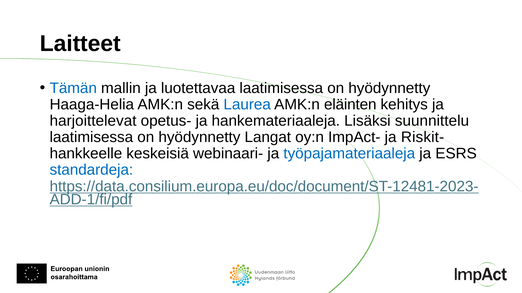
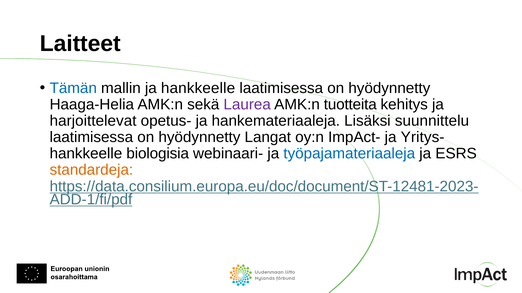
ja luotettavaa: luotettavaa -> hankkeelle (198, 88)
Laurea colour: blue -> purple (247, 105)
eläinten: eläinten -> tuotteita (350, 105)
Riskit-: Riskit- -> Yritys- (423, 137)
keskeisiä: keskeisiä -> biologisia (158, 154)
standardeja colour: blue -> orange (91, 170)
